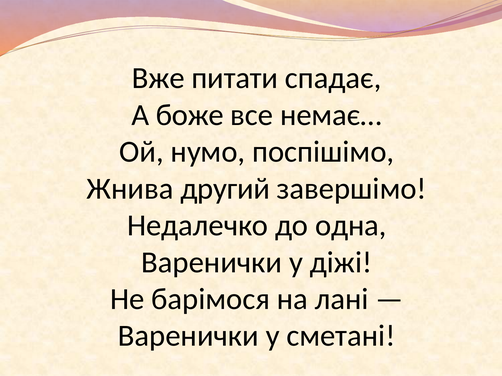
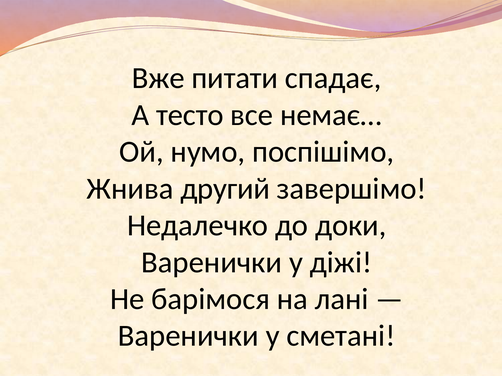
боже: боже -> тесто (190, 115)
одна: одна -> доки (351, 226)
